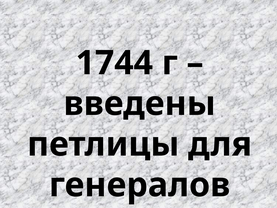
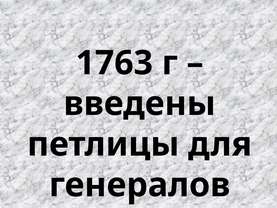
1744: 1744 -> 1763 (114, 63)
